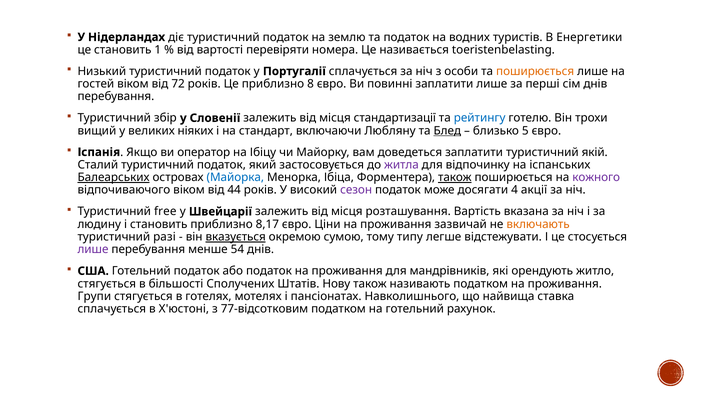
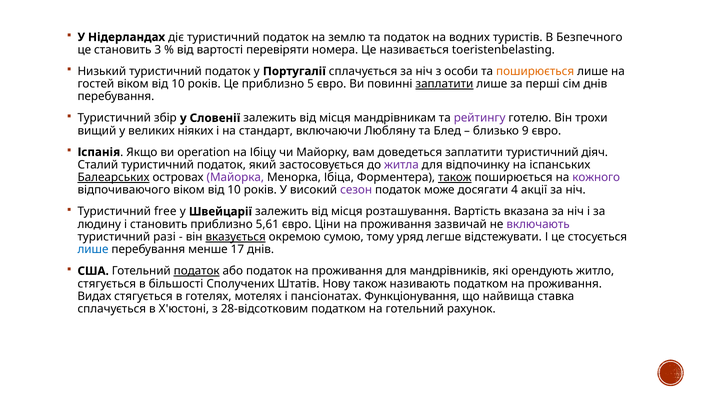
Енергетики: Енергетики -> Безпечного (589, 37)
1: 1 -> 3 (158, 50)
гостей віком від 72: 72 -> 10 (178, 84)
8: 8 -> 5 (310, 84)
заплатити underline: none -> present (444, 84)
стандартизації: стандартизації -> мандрівникам (395, 118)
рейтингу colour: blue -> purple (480, 118)
Блед underline: present -> none (447, 131)
5: 5 -> 9 (525, 131)
оператор: оператор -> operation (204, 152)
якій: якій -> діяч (595, 152)
Майорка colour: blue -> purple (235, 177)
відпочиваючого віком від 44: 44 -> 10 (234, 190)
8,17: 8,17 -> 5,61 (267, 224)
включають colour: orange -> purple (538, 224)
типу: типу -> уряд (410, 237)
лише colour: purple -> blue (93, 249)
54: 54 -> 17 (237, 249)
податок underline: none -> present (197, 271)
Групи: Групи -> Видах (94, 296)
Навколишнього: Навколишнього -> Функціонування (412, 296)
77-відсотковим: 77-відсотковим -> 28-відсотковим (265, 309)
